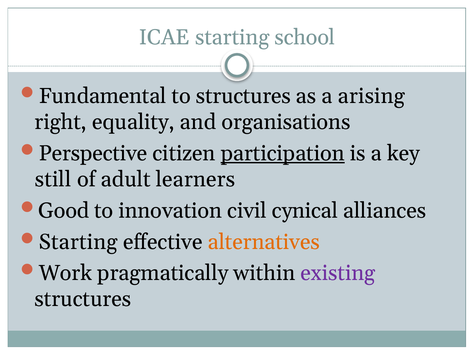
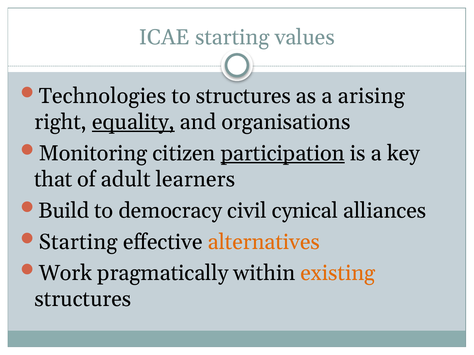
school: school -> values (305, 37)
Fundamental: Fundamental -> Technologies (102, 96)
equality underline: none -> present (133, 122)
Perspective: Perspective -> Monitoring (93, 153)
still: still -> that (53, 180)
Good: Good -> Build (64, 211)
innovation: innovation -> democracy (170, 211)
existing colour: purple -> orange (338, 274)
